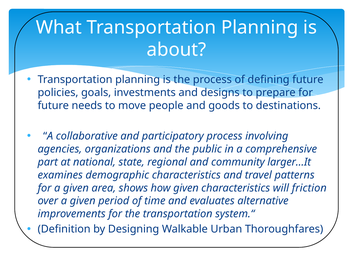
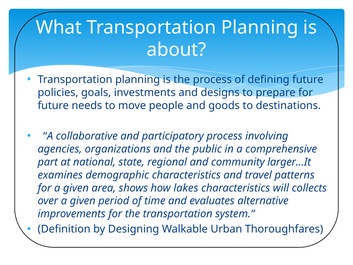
how given: given -> lakes (186, 188)
friction: friction -> collects (309, 188)
